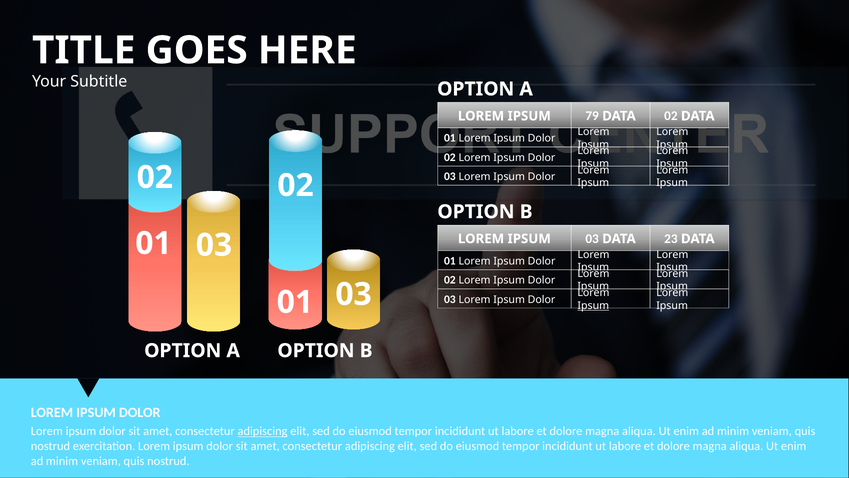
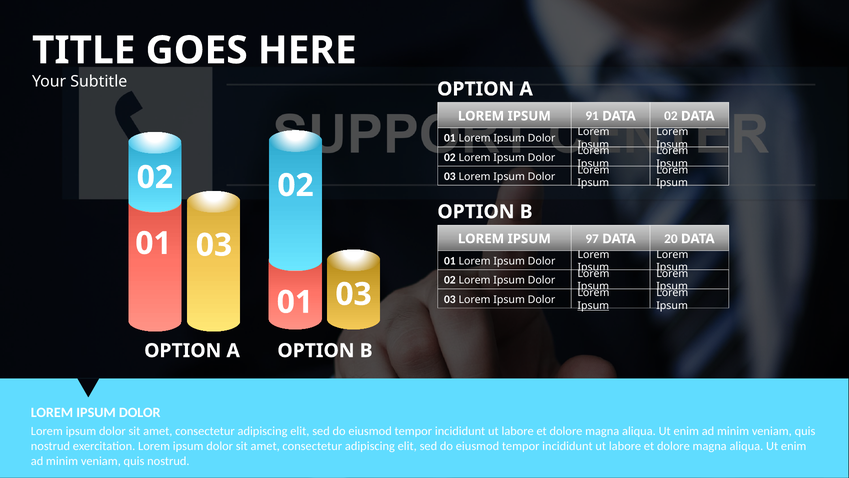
79: 79 -> 91 (592, 116)
03: 03 -> 97 (592, 239)
23: 23 -> 20 (671, 239)
adipiscing underline: present -> none (263, 431)
